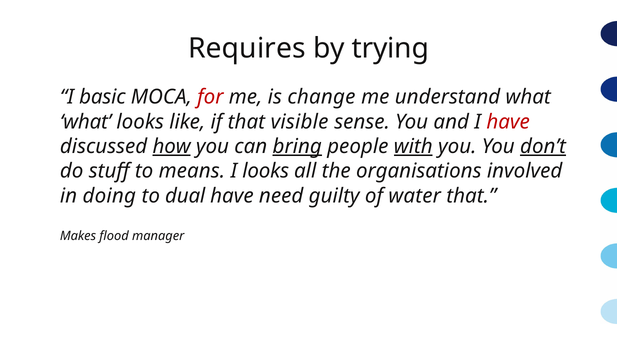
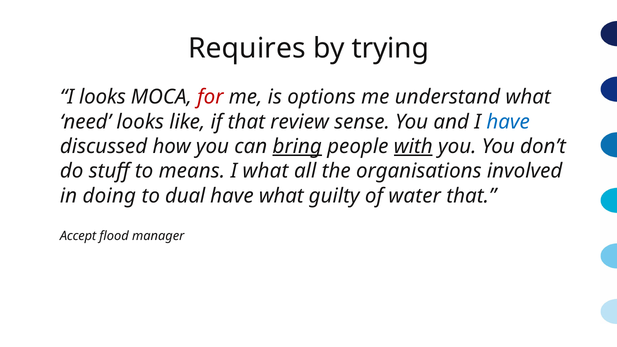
I basic: basic -> looks (102, 97)
change: change -> options (321, 97)
what: what -> need (86, 122)
visible: visible -> review (300, 122)
have colour: red -> blue (508, 122)
how underline: present -> none (172, 147)
don’t underline: present -> none (543, 147)
I looks: looks -> what (265, 171)
have need: need -> what (281, 196)
Makes: Makes -> Accept (78, 236)
